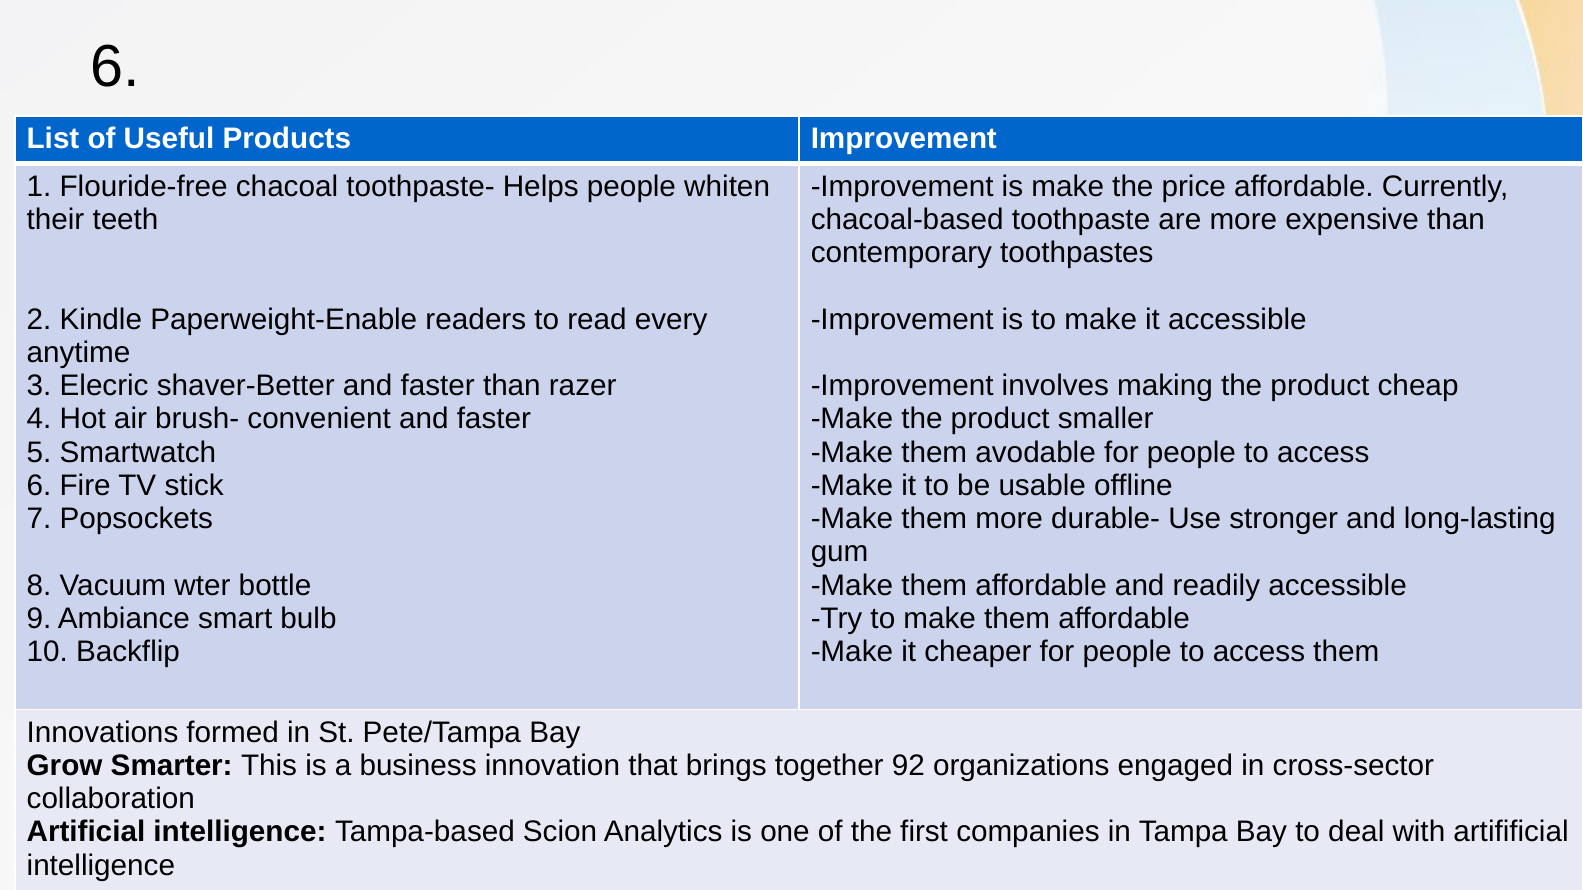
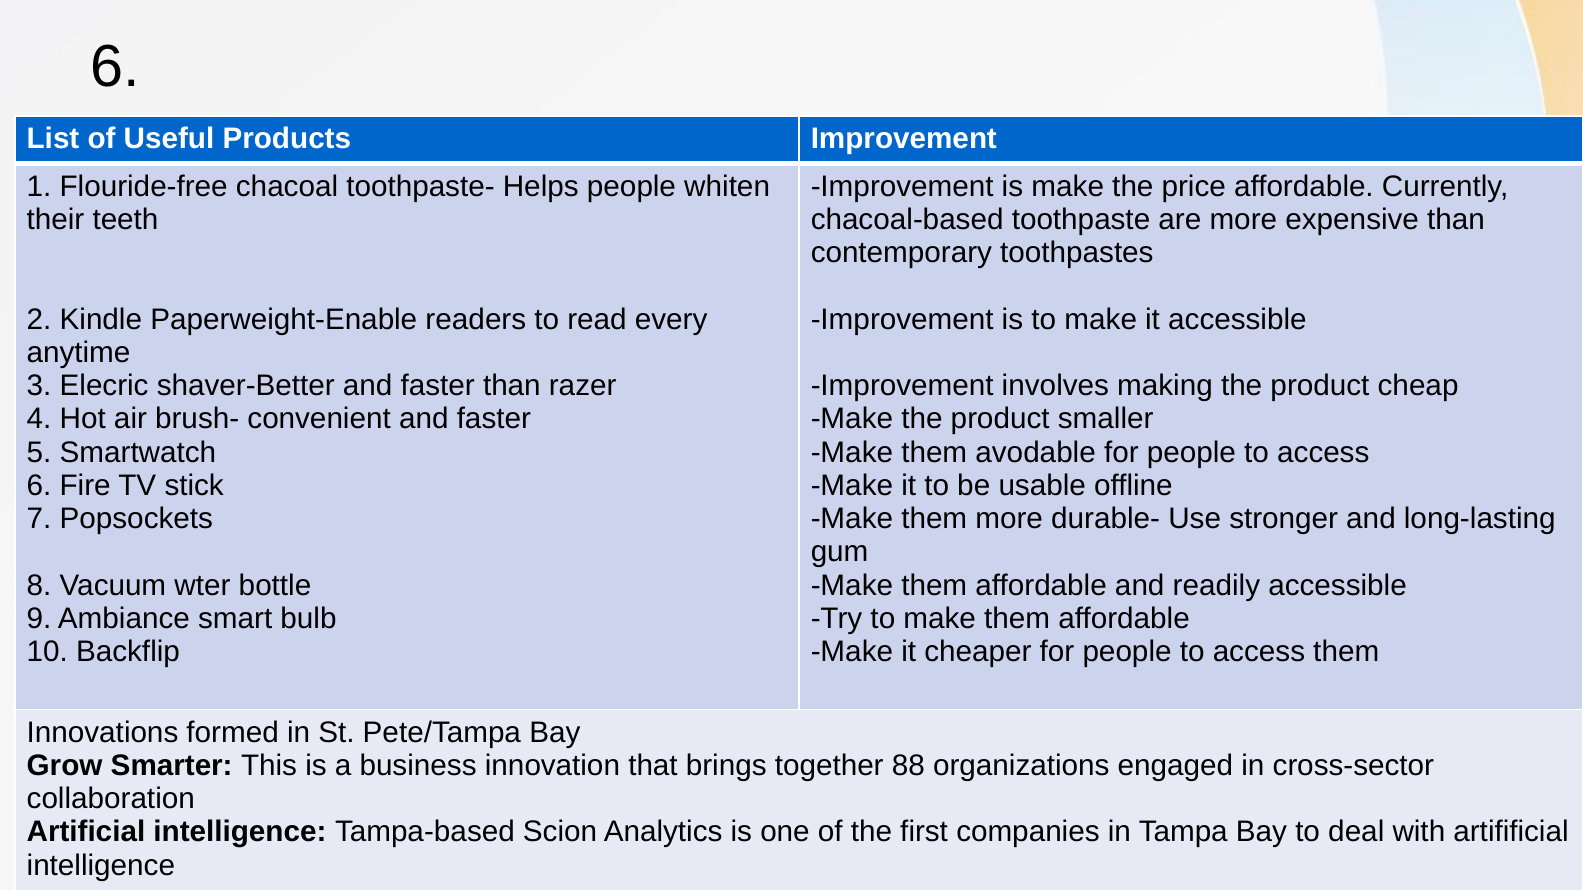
92: 92 -> 88 (908, 766)
